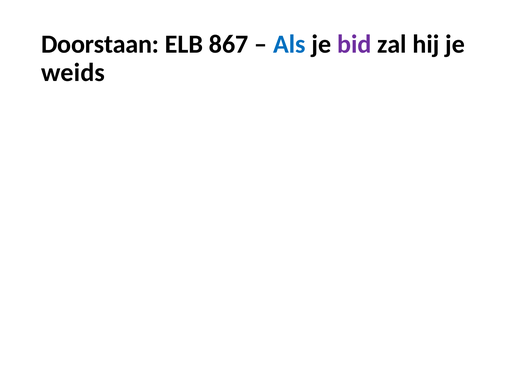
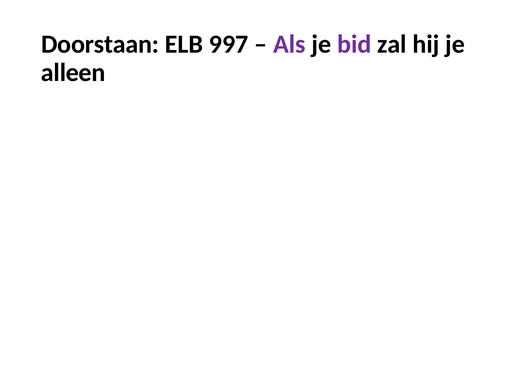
867: 867 -> 997 (229, 44)
Als colour: blue -> purple (289, 44)
weids: weids -> alleen (73, 72)
